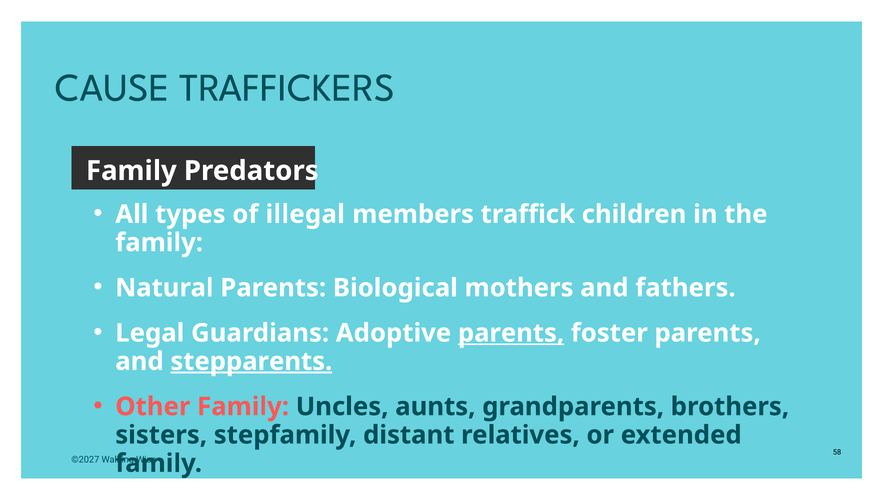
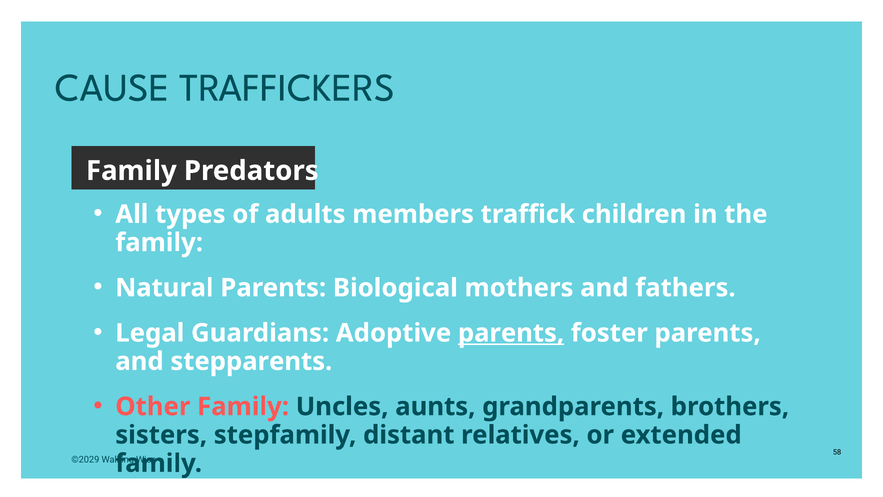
illegal: illegal -> adults (305, 214)
stepparents underline: present -> none (251, 361)
©2027: ©2027 -> ©2029 (85, 460)
